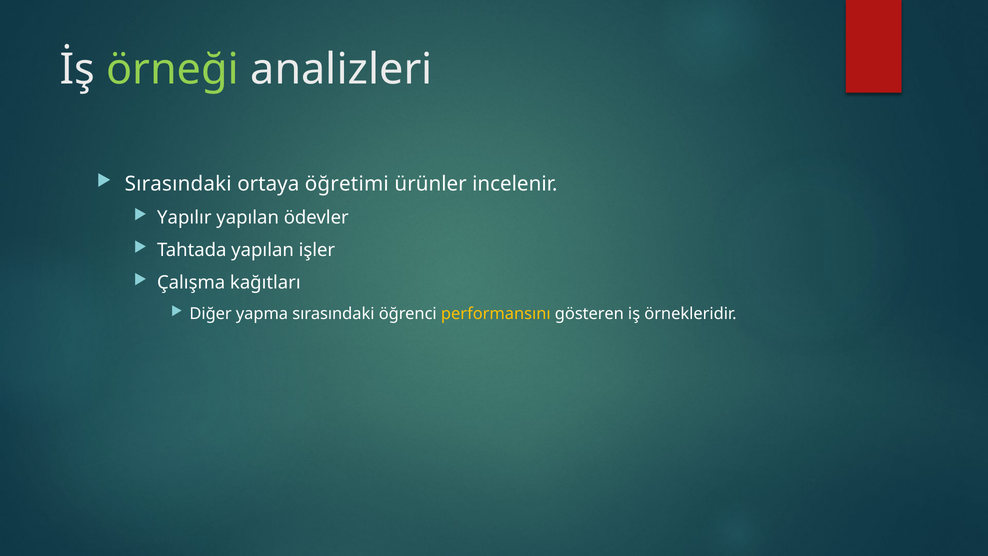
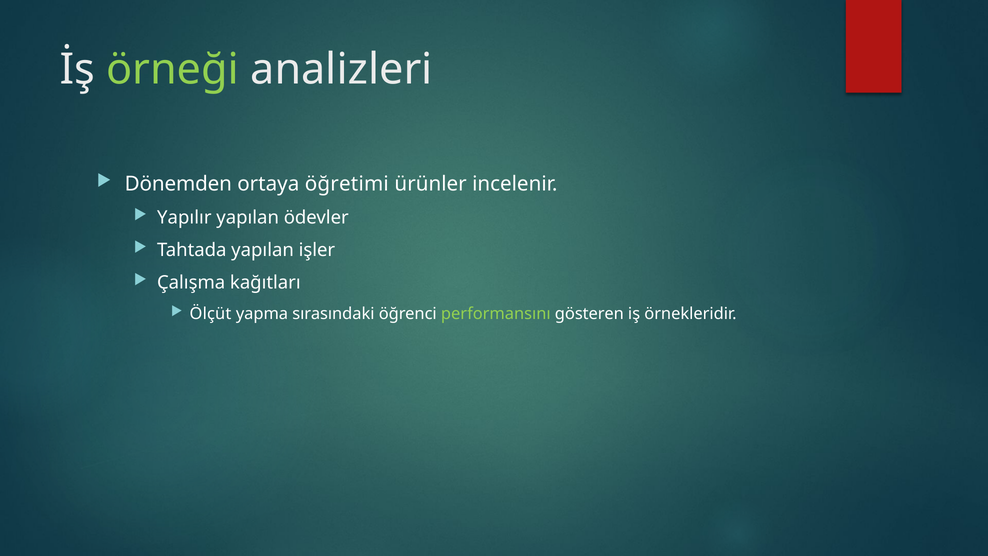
Sırasındaki: Sırasındaki -> Dönemden (178, 184)
Diğer: Diğer -> Ölçüt (210, 314)
performansını colour: yellow -> light green (496, 314)
